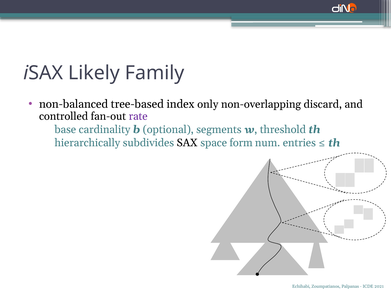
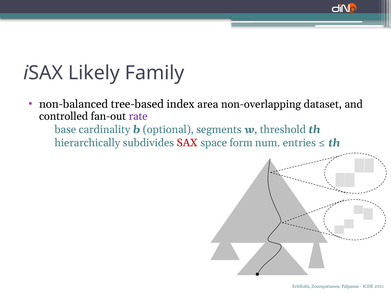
only: only -> area (208, 104)
discard: discard -> dataset (323, 104)
SAX colour: black -> red (187, 143)
